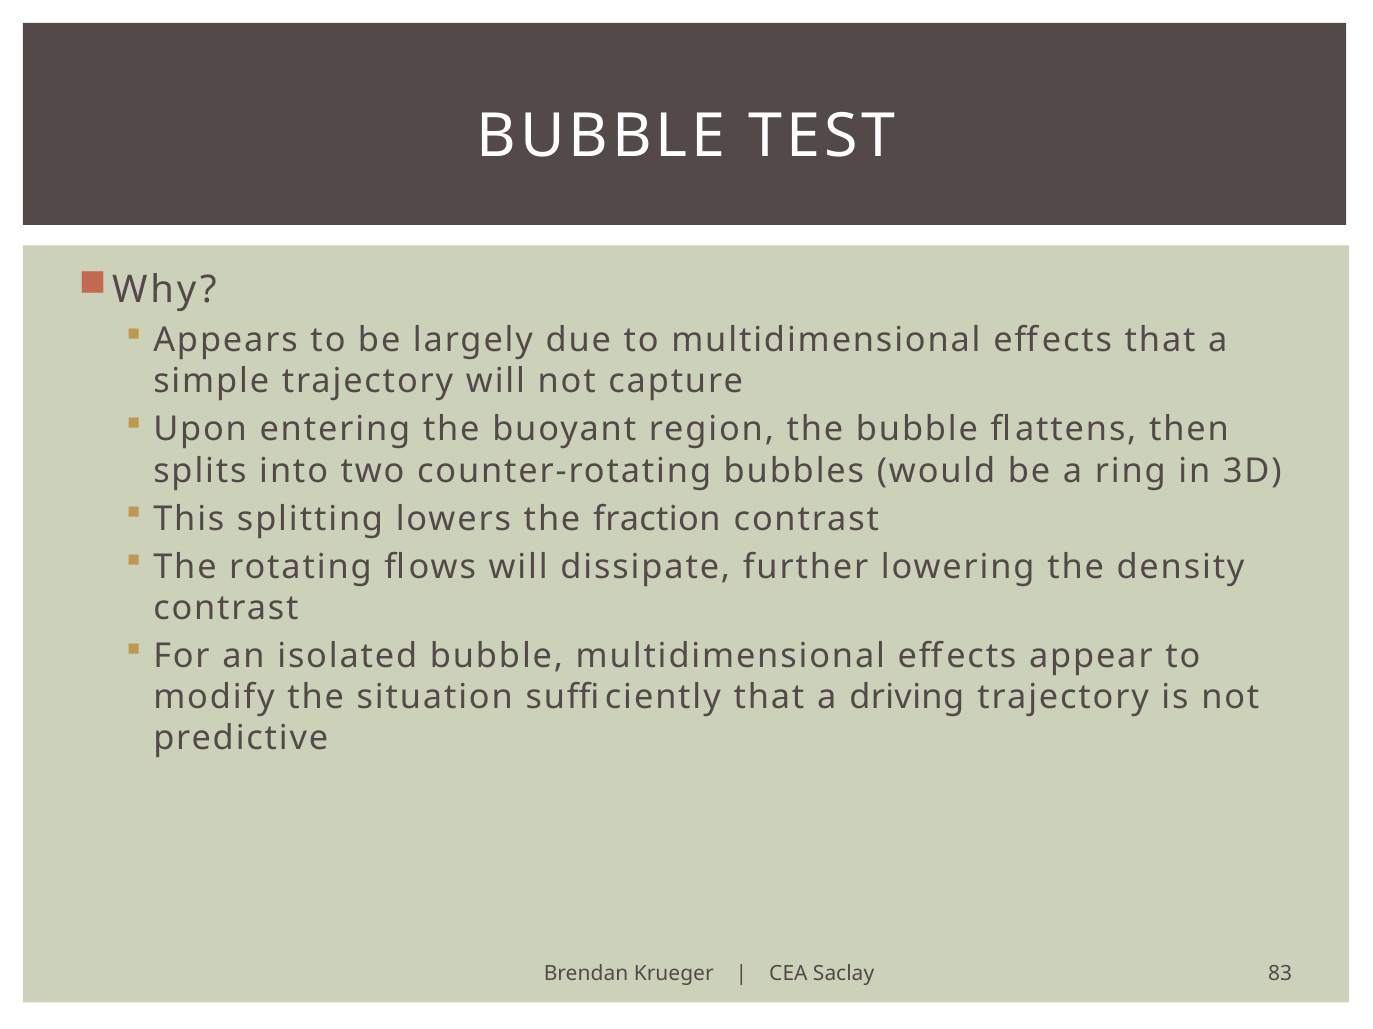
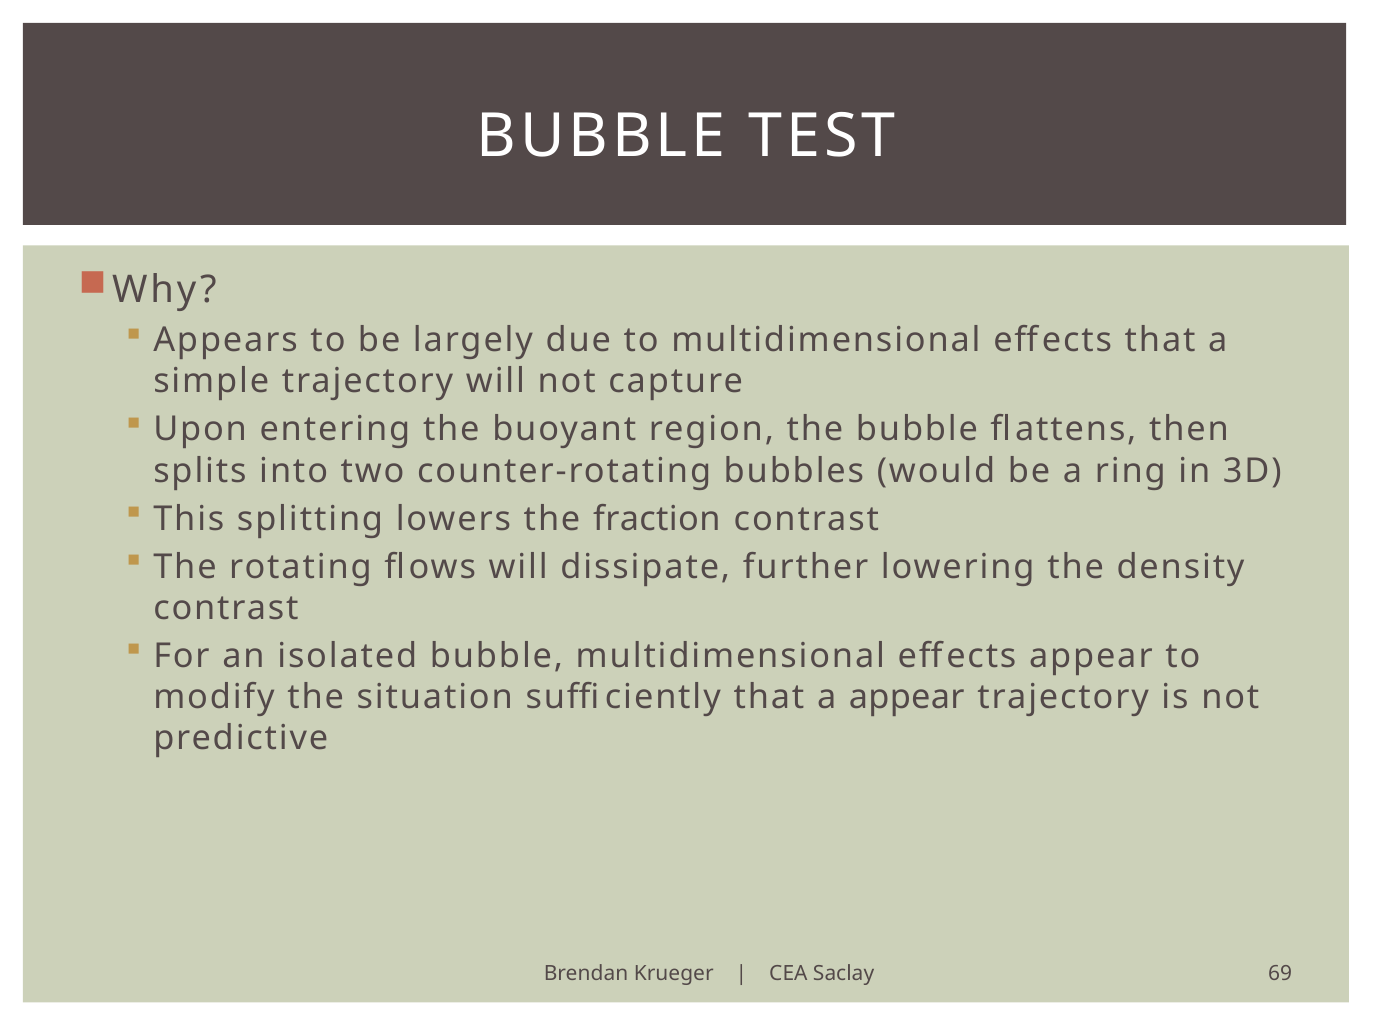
a driving: driving -> appear (907, 698)
83: 83 -> 69 (1280, 975)
